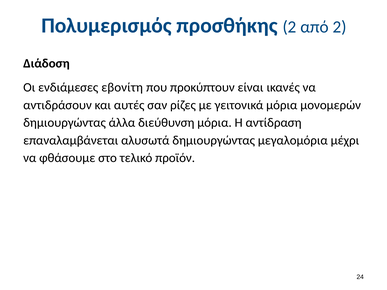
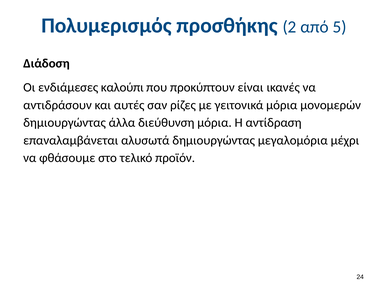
από 2: 2 -> 5 (340, 27)
εβονίτη: εβονίτη -> καλούπι (122, 87)
